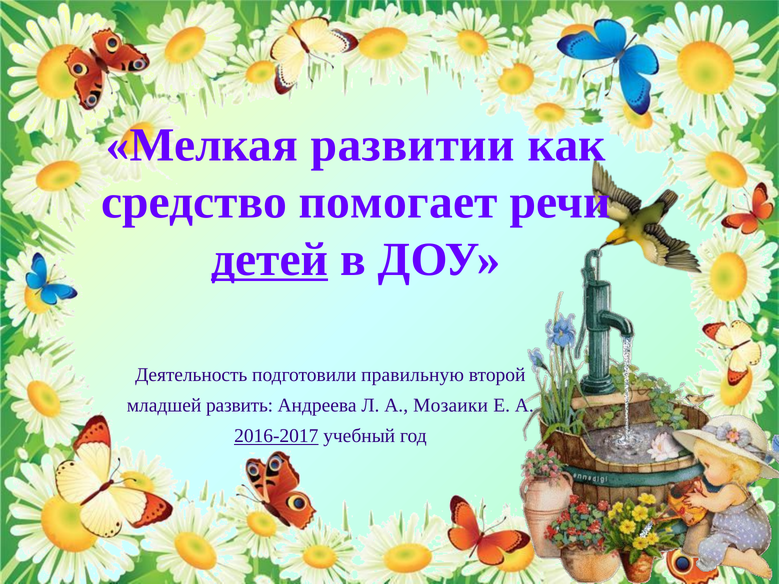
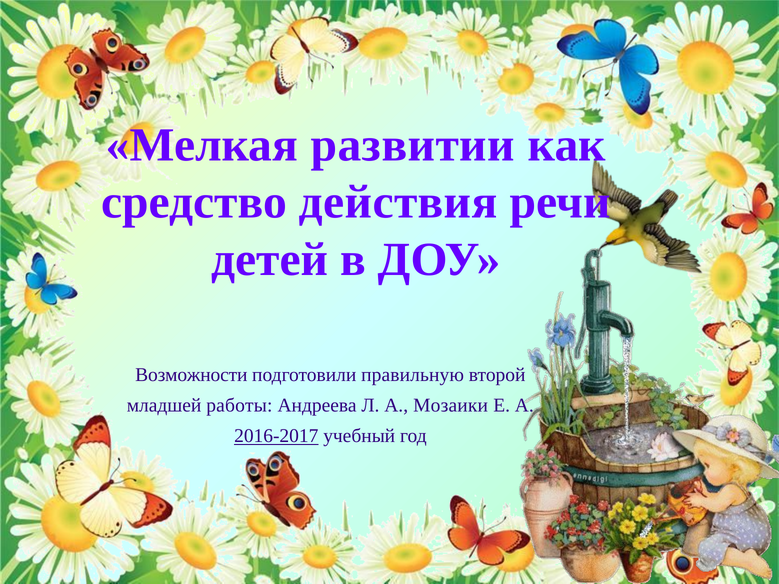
помогает: помогает -> действия (398, 202)
детей underline: present -> none (270, 259)
Деятельность: Деятельность -> Возможности (191, 375)
развить: развить -> работы (239, 406)
